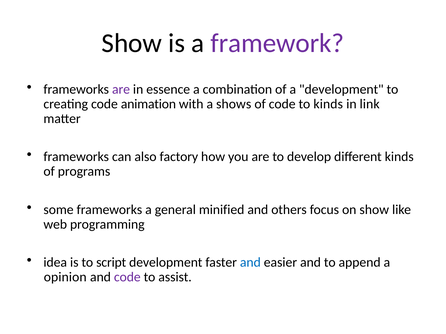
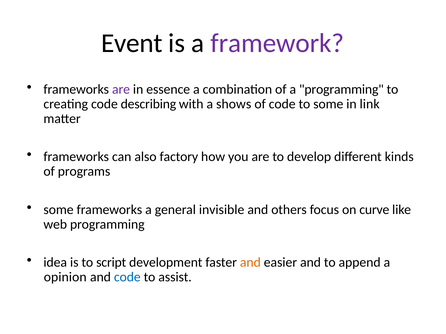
Show: Show -> Event (132, 43)
a development: development -> programming (341, 89)
animation: animation -> describing (148, 104)
to kinds: kinds -> some (328, 104)
minified: minified -> invisible (222, 210)
on show: show -> curve (374, 210)
and colour: blue -> orange (250, 263)
code colour: purple -> blue (127, 278)
